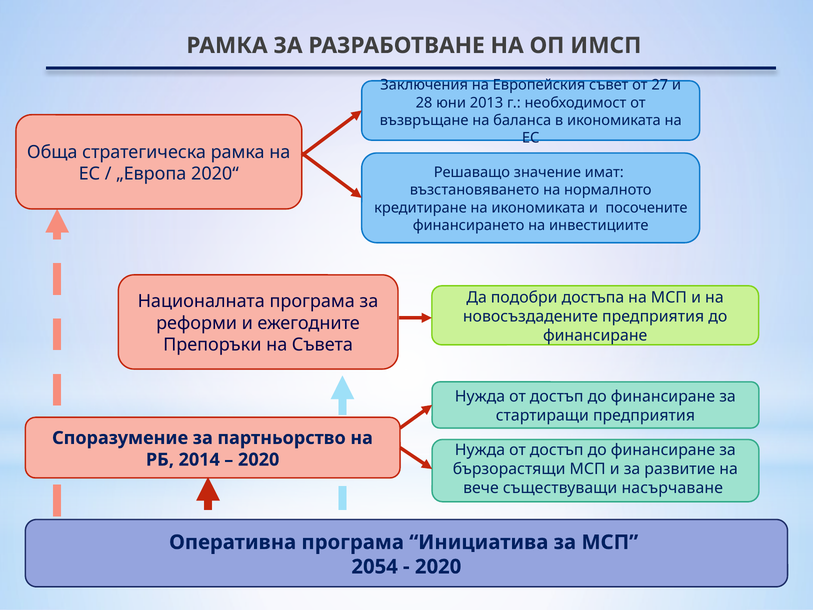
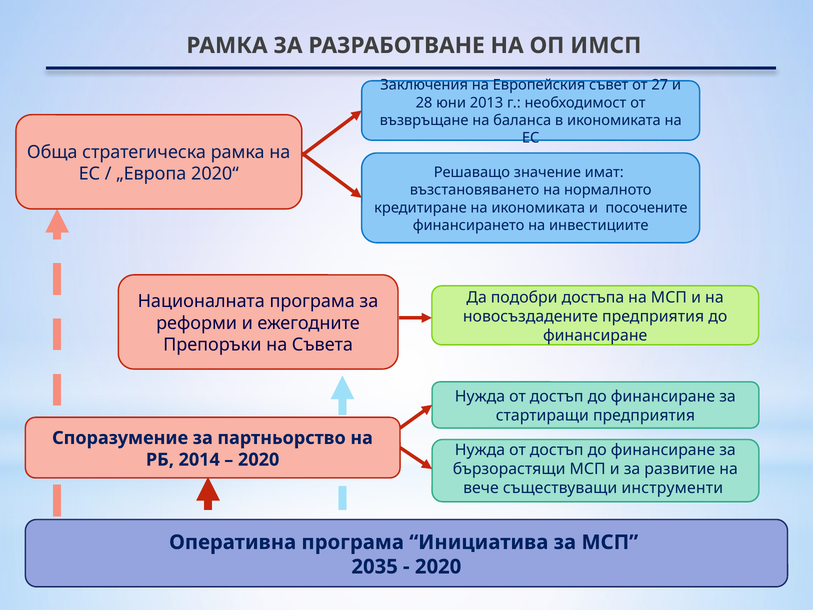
насърчаване: насърчаване -> инструменти (672, 488)
2054: 2054 -> 2035 (375, 566)
